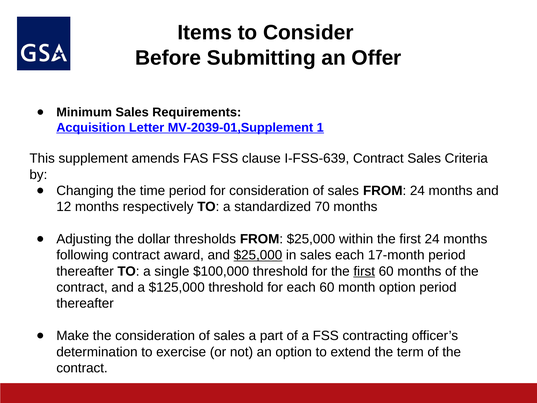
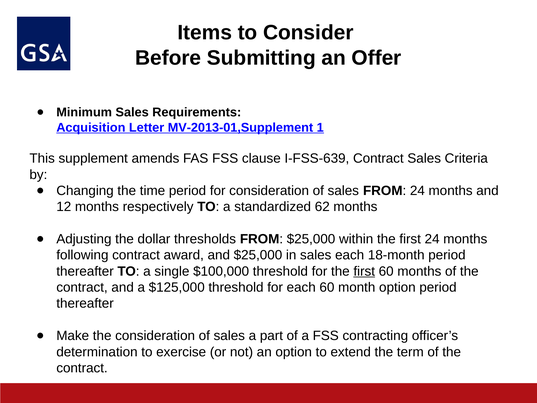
MV-2039-01,Supplement: MV-2039-01,Supplement -> MV-2013-01,Supplement (240, 127)
70: 70 -> 62 (322, 207)
$25,000 underline: present -> none (258, 255)
17-month: 17-month -> 18-month (396, 255)
